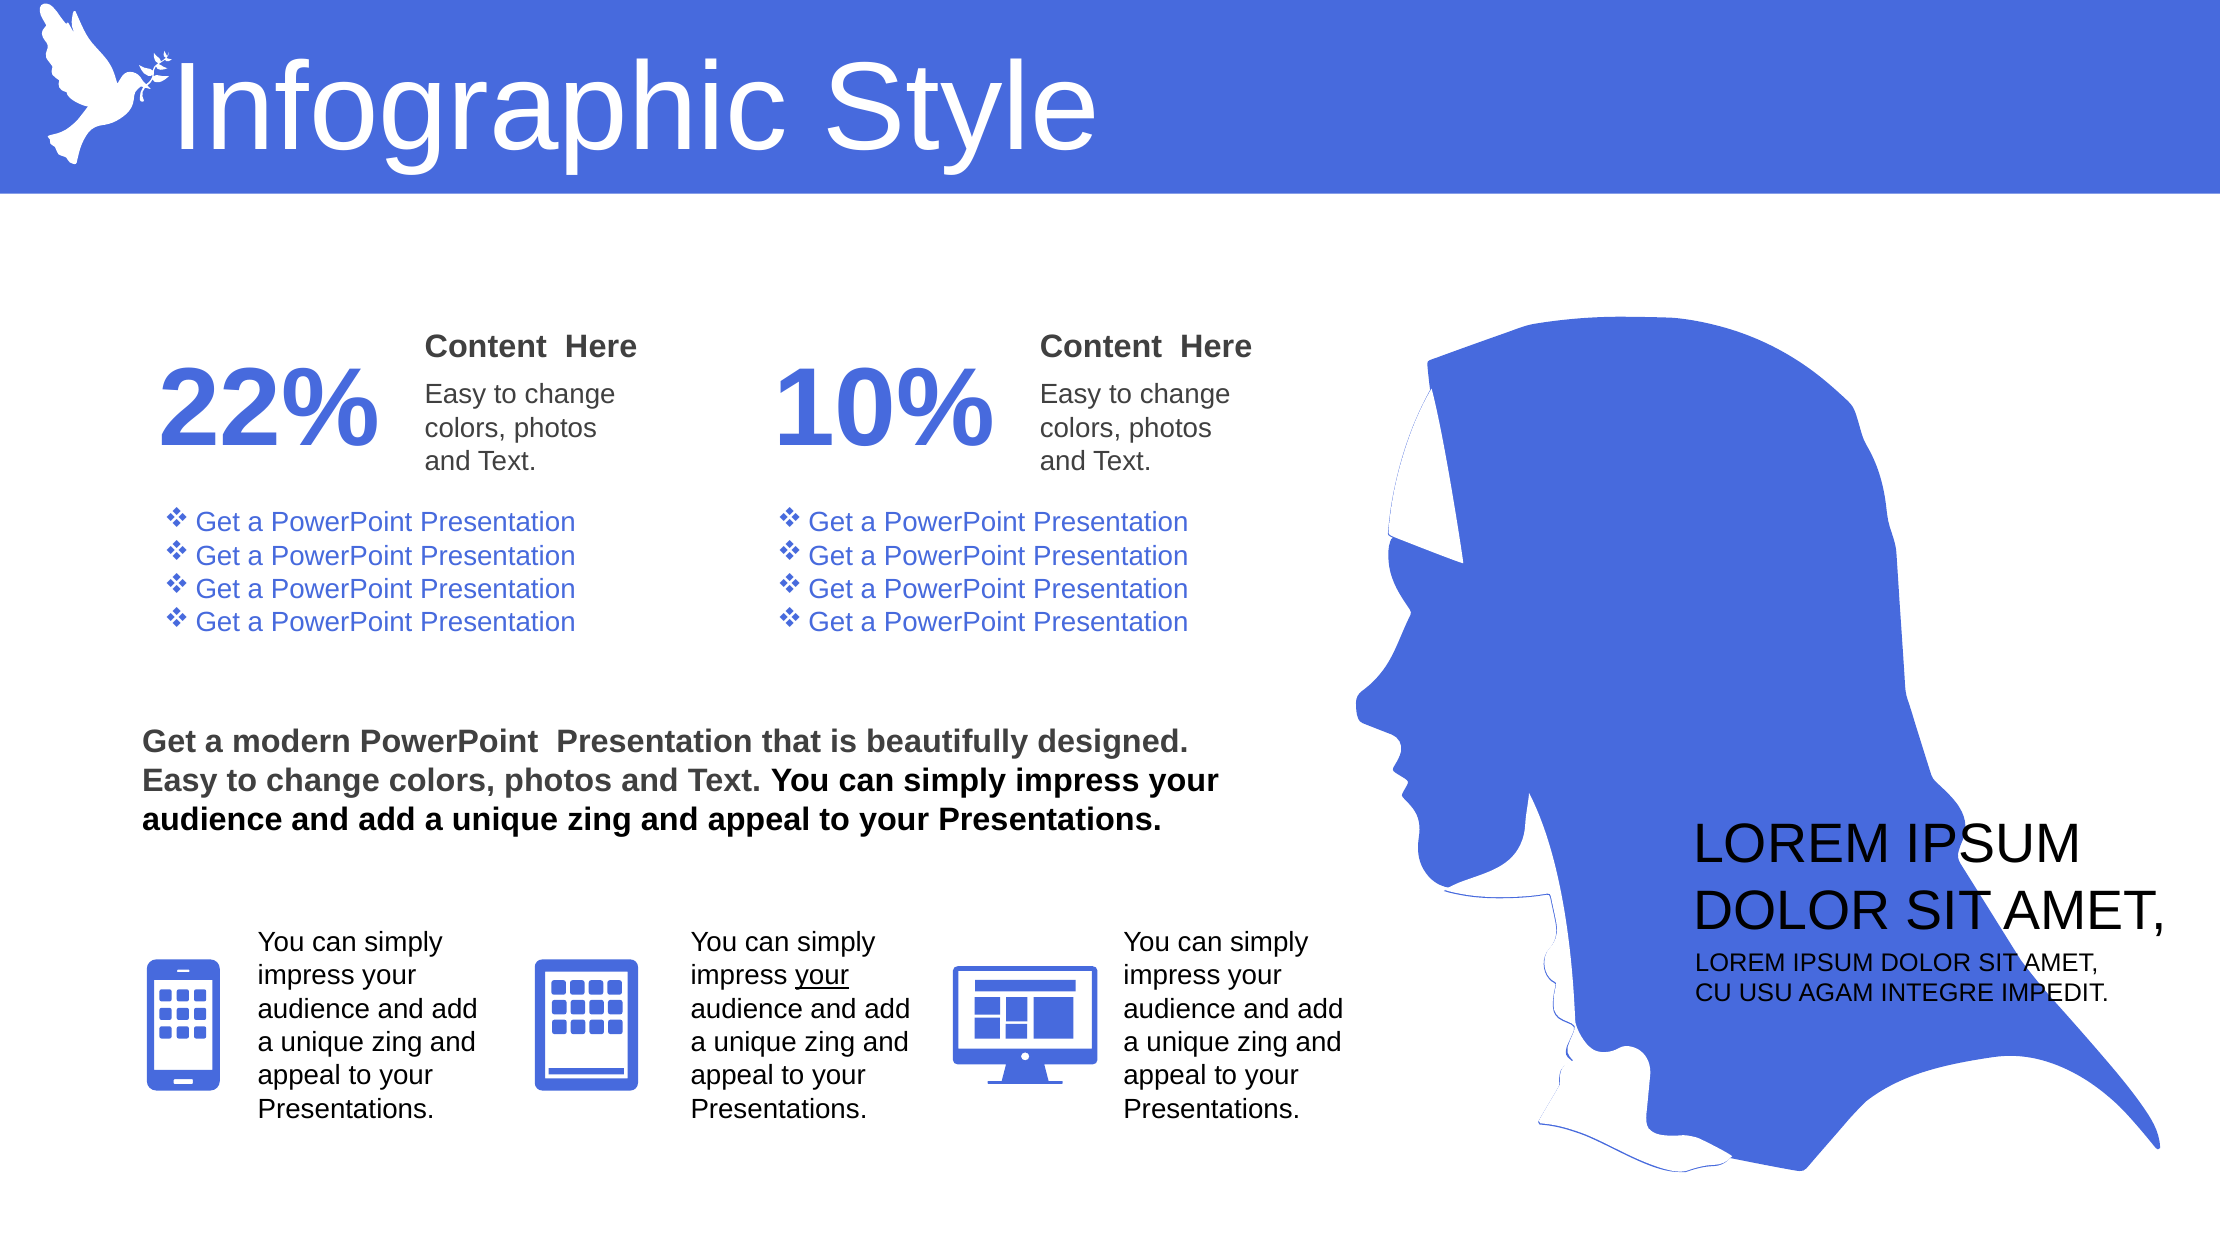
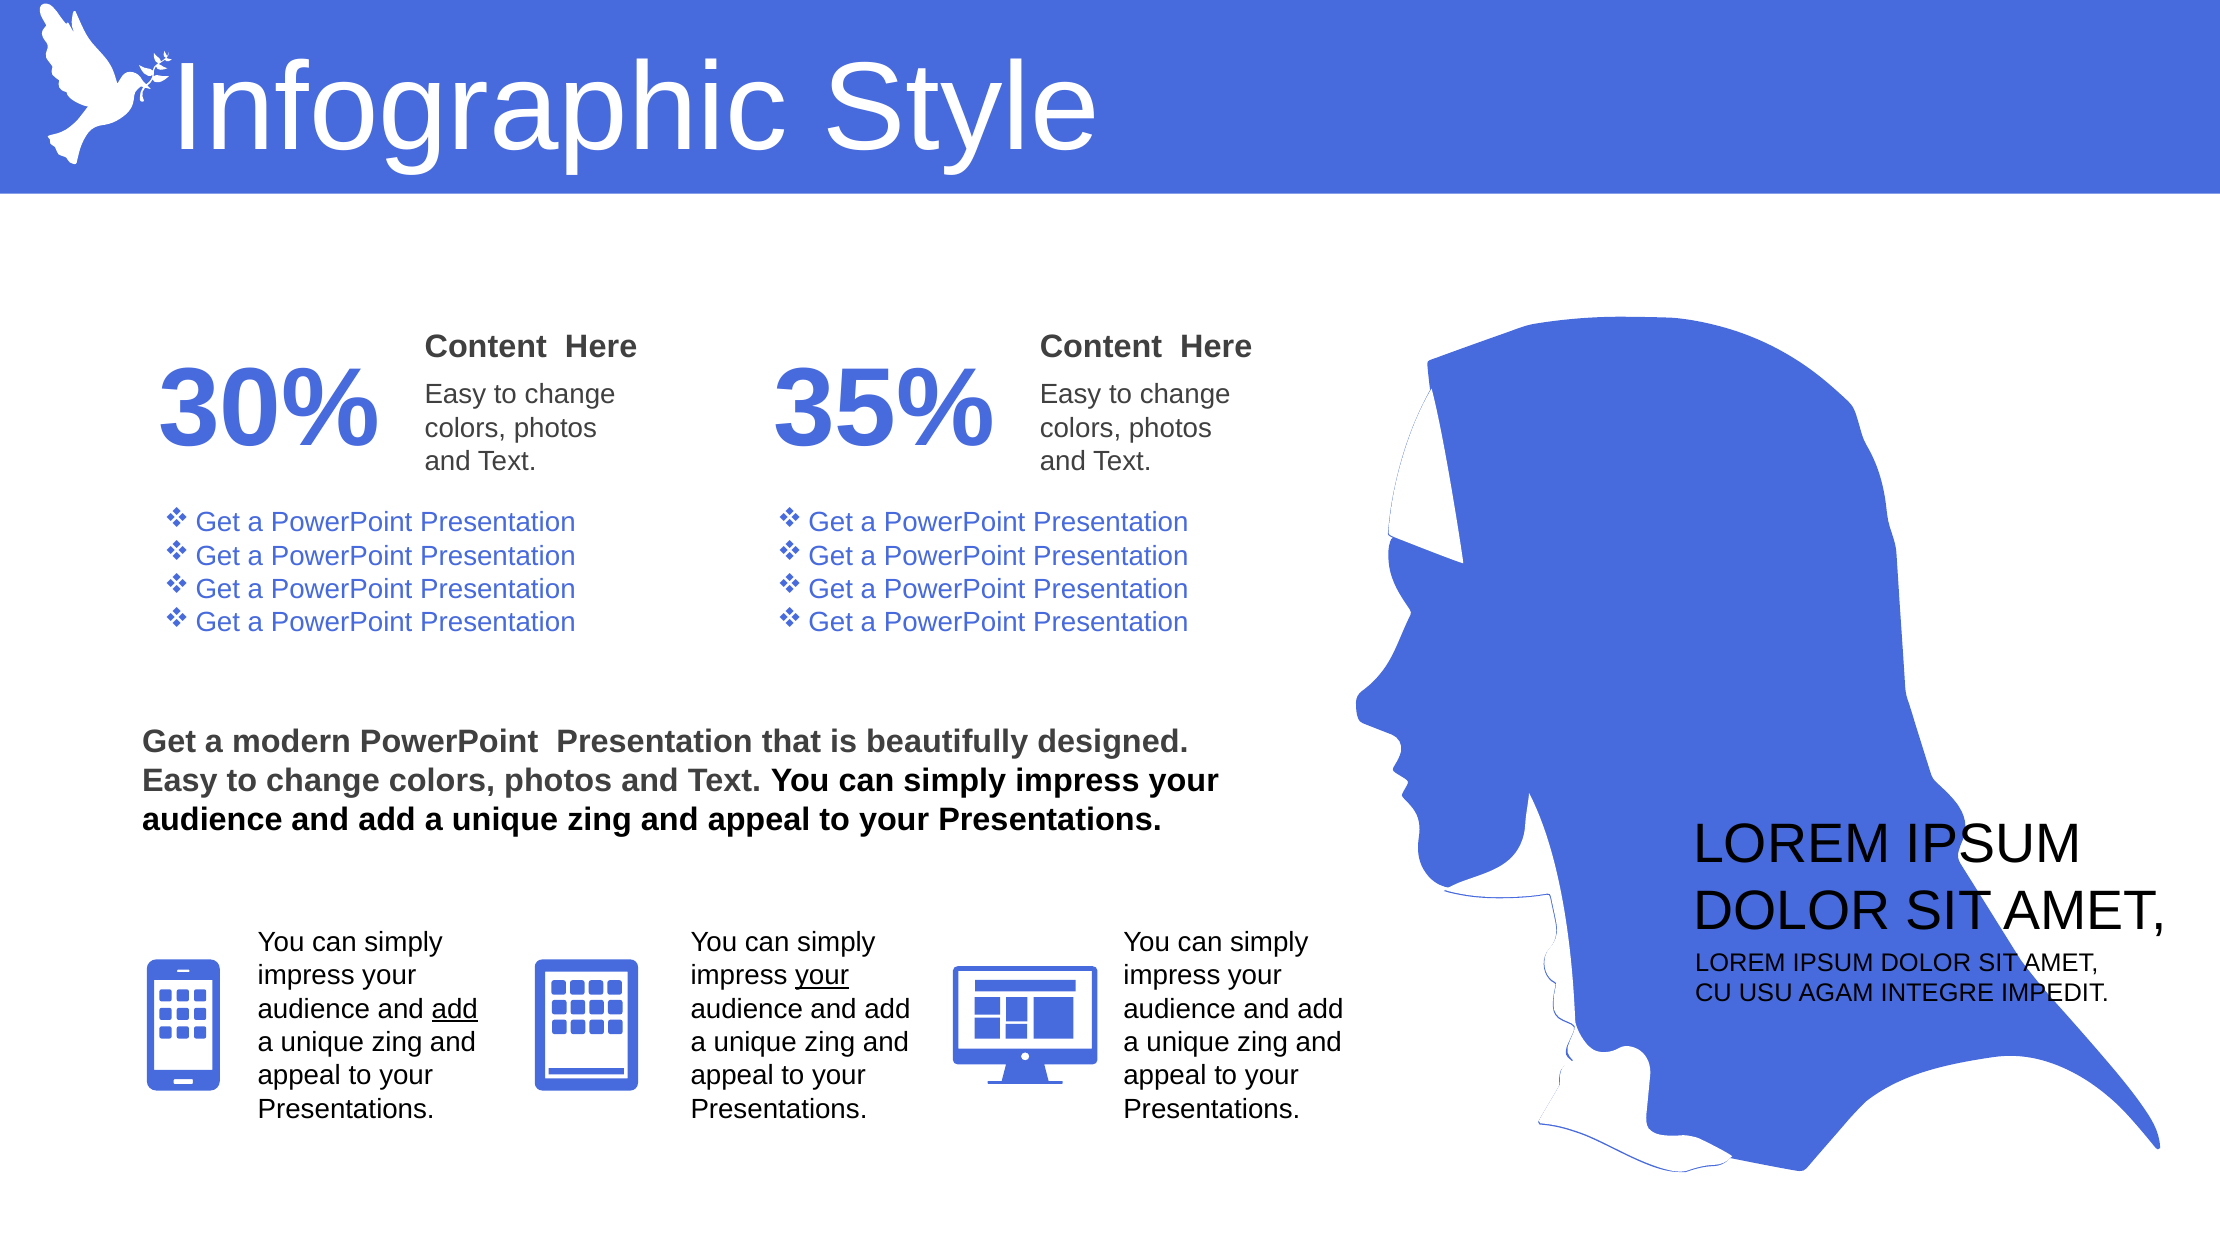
22%: 22% -> 30% (269, 409)
10%: 10% -> 35% (884, 409)
add underline: none -> present (455, 1009)
